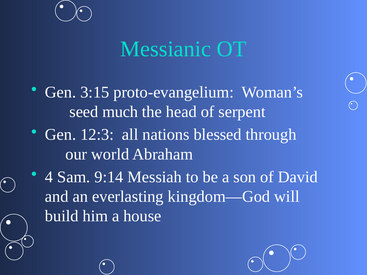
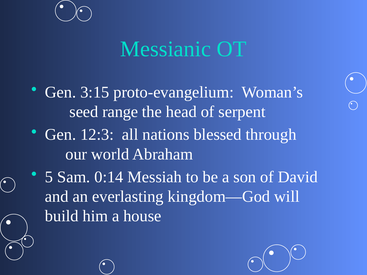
much: much -> range (120, 112)
4: 4 -> 5 (49, 177)
9:14: 9:14 -> 0:14 (109, 177)
